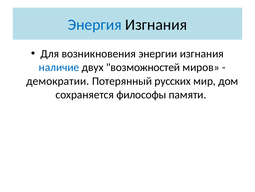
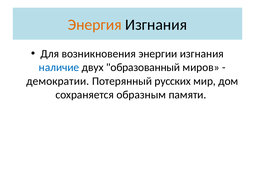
Энергия colour: blue -> orange (95, 25)
возможностей: возможностей -> образованный (143, 67)
философы: философы -> образным (141, 94)
